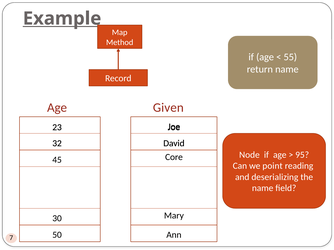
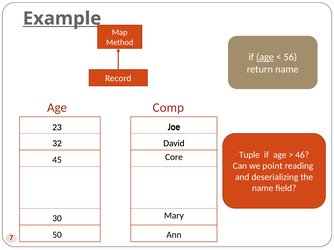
age underline: none -> present (265, 57)
55: 55 -> 56 (290, 57)
Given: Given -> Comp (168, 108)
Node: Node -> Tuple (249, 155)
95: 95 -> 46 (302, 155)
